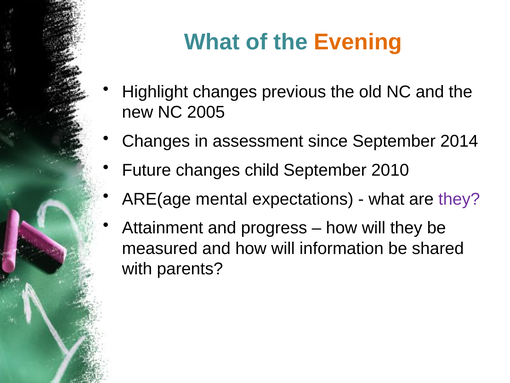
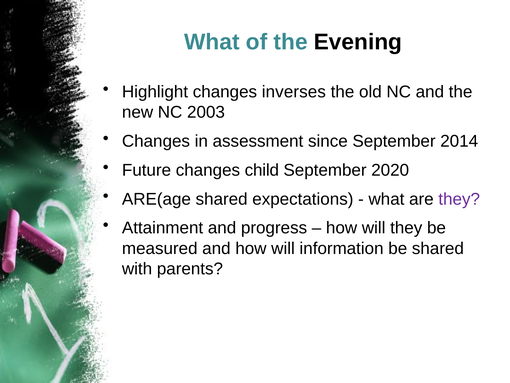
Evening colour: orange -> black (358, 42)
previous: previous -> inverses (294, 92)
2005: 2005 -> 2003 (206, 112)
2010: 2010 -> 2020 (390, 170)
ARE(age mental: mental -> shared (222, 199)
